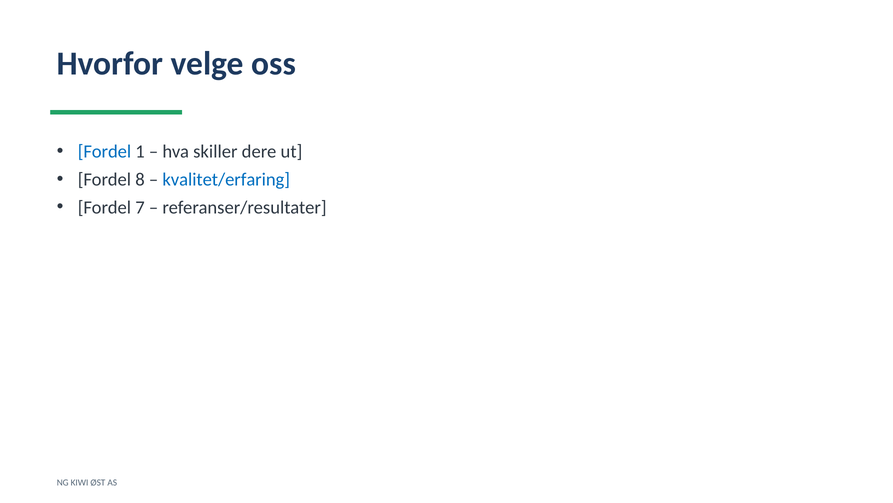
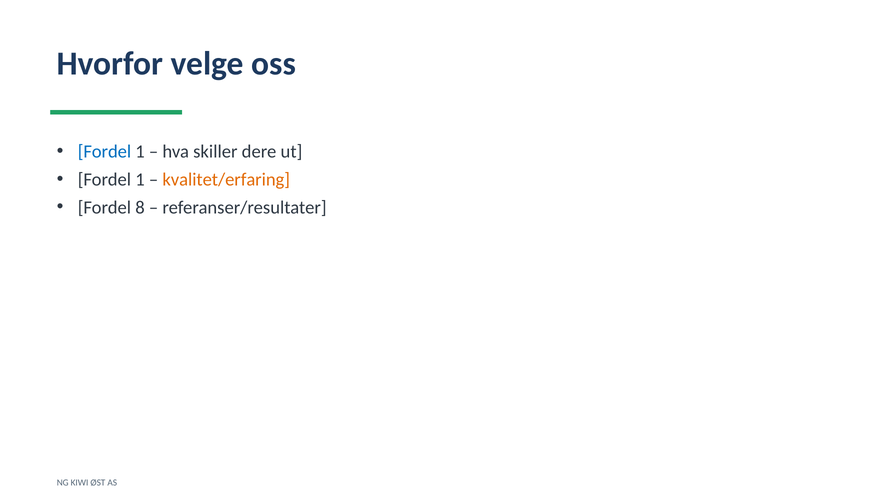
8: 8 -> 1 (140, 179)
kvalitet/erfaring colour: blue -> orange (226, 179)
7: 7 -> 8 (140, 207)
